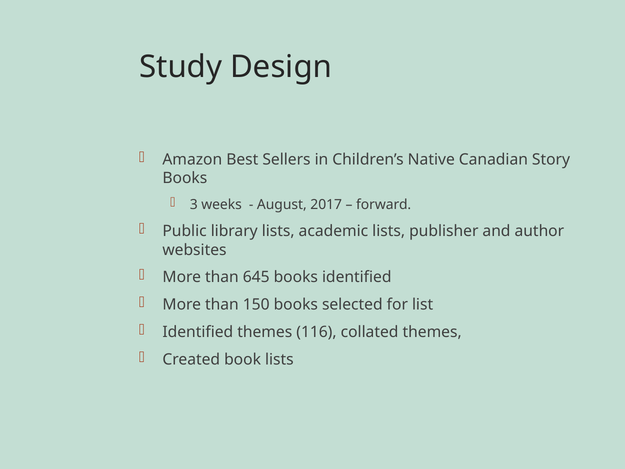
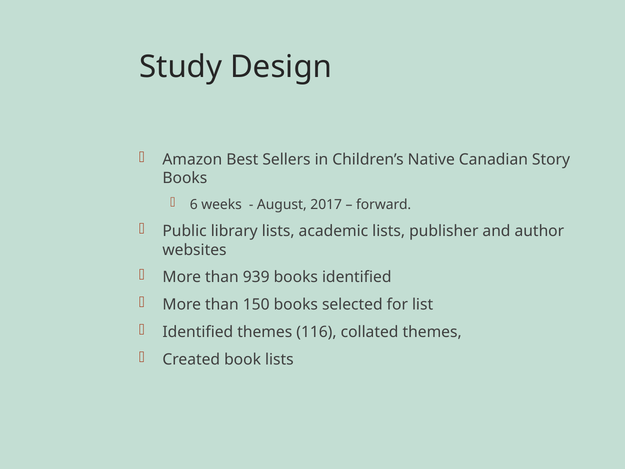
3: 3 -> 6 (194, 204)
645: 645 -> 939 (256, 277)
